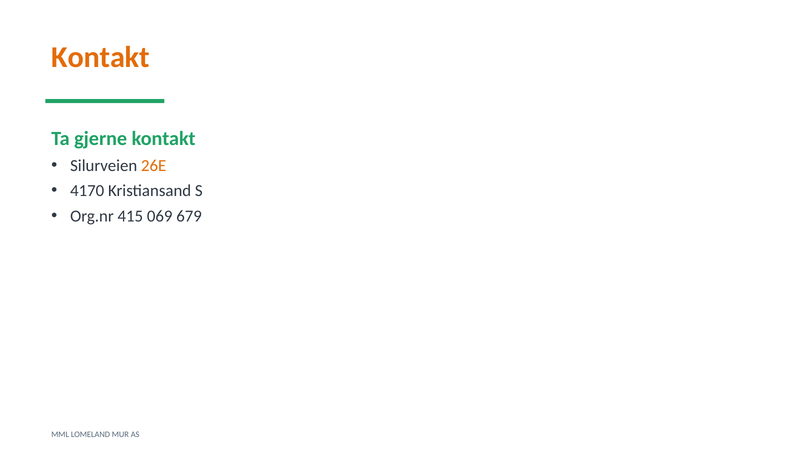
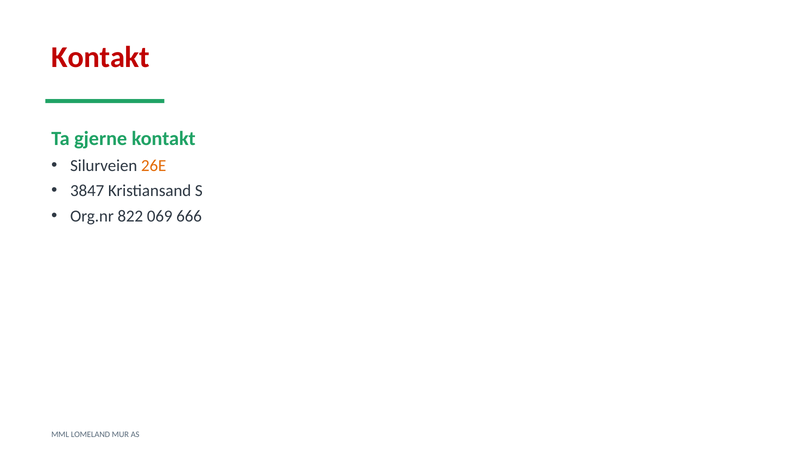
Kontakt colour: orange -> red (100, 58)
4170: 4170 -> 3847 (87, 191)
415: 415 -> 822 (130, 216)
679: 679 -> 666 (189, 216)
